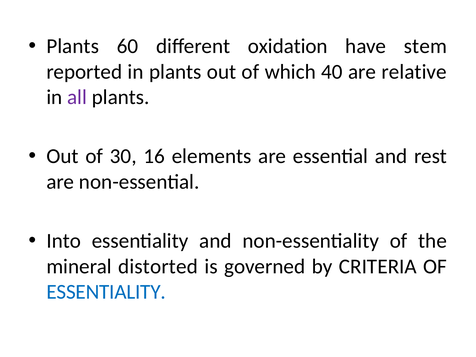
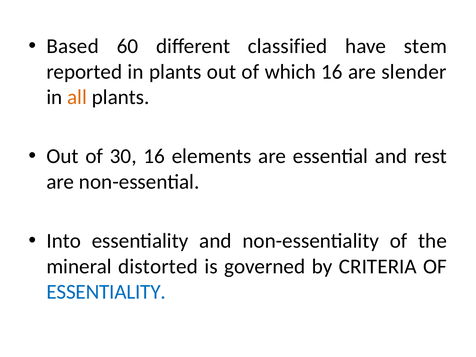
Plants: Plants -> Based (73, 46)
oxidation: oxidation -> classified (288, 46)
which 40: 40 -> 16 (332, 72)
relative: relative -> slender (414, 72)
all colour: purple -> orange (77, 97)
